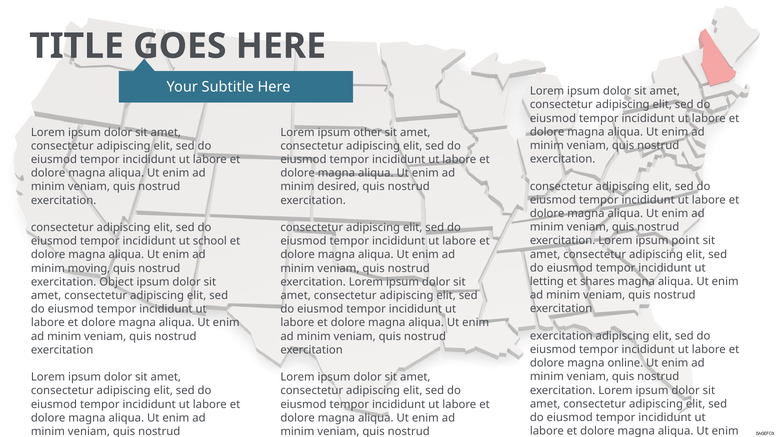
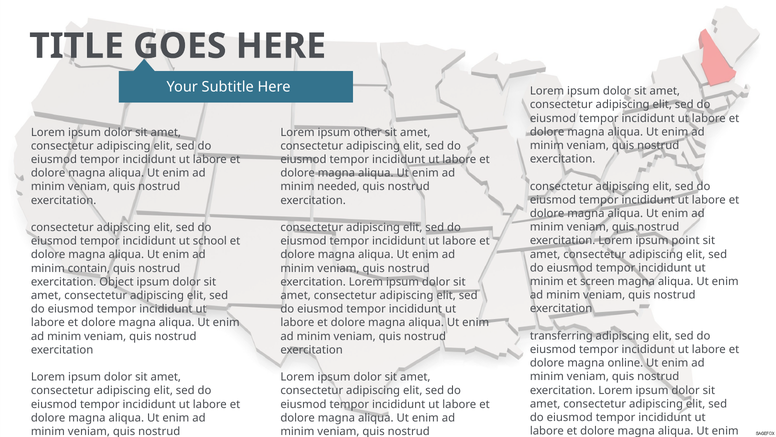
desired: desired -> needed (338, 186)
moving: moving -> contain (89, 268)
letting: letting -> minim (547, 281)
shares: shares -> screen (597, 281)
exercitation: exercitation -> transferring (561, 336)
